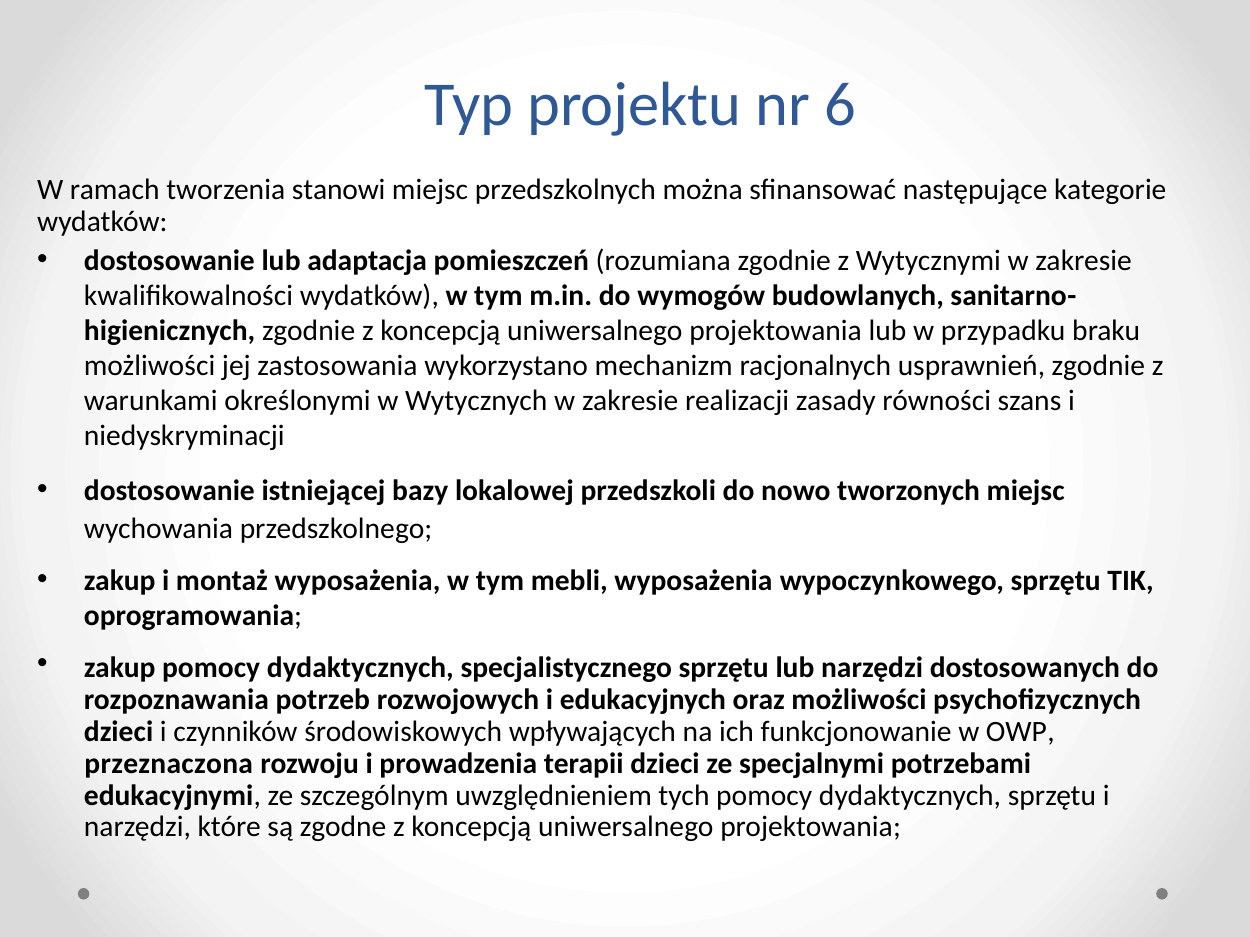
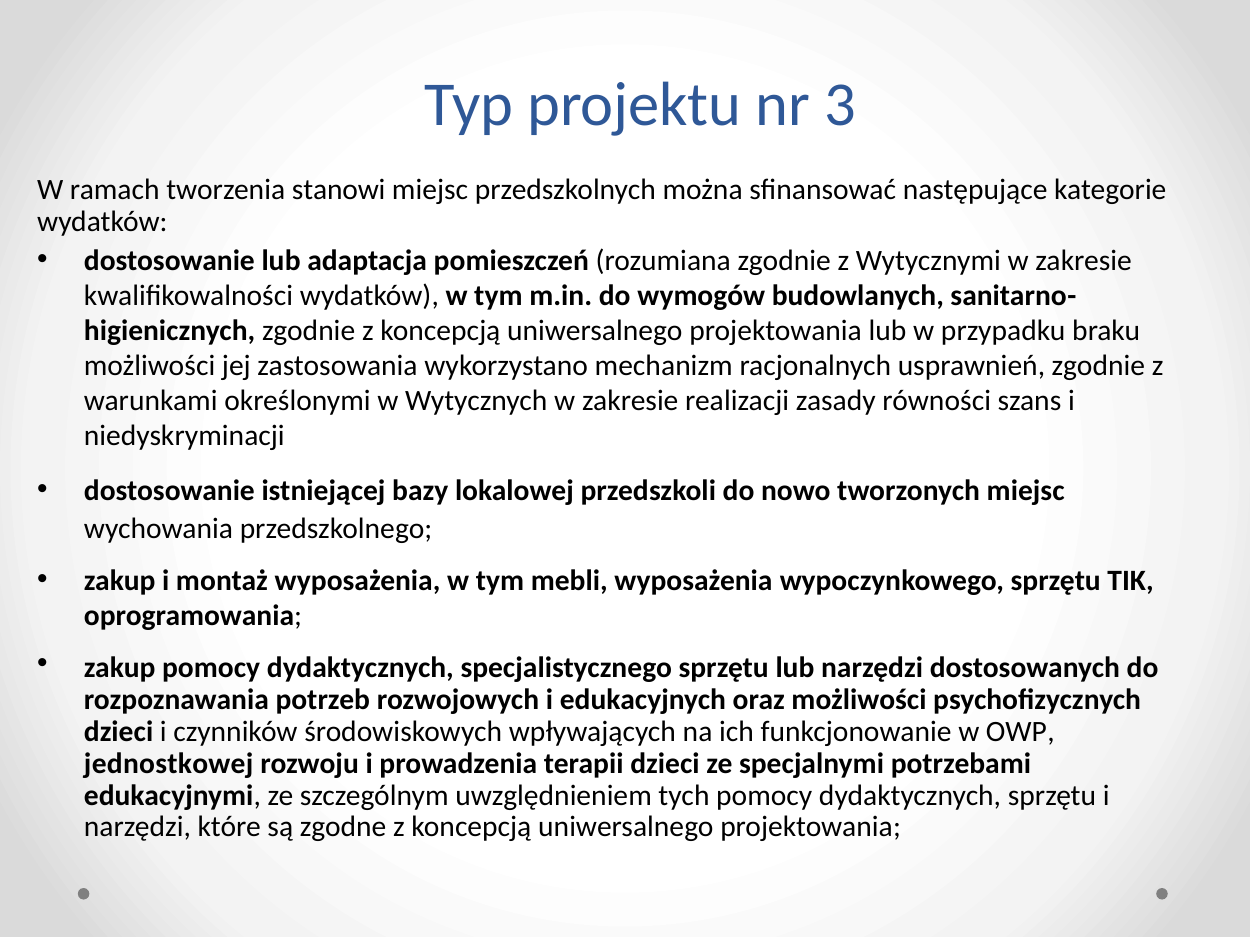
6: 6 -> 3 (840, 104)
przeznaczona: przeznaczona -> jednostkowej (169, 764)
